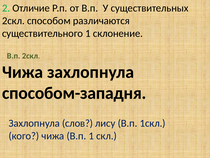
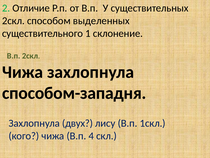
различаются: различаются -> выделенных (101, 21)
слов: слов -> двух (78, 123)
В.п 1: 1 -> 4 (91, 136)
